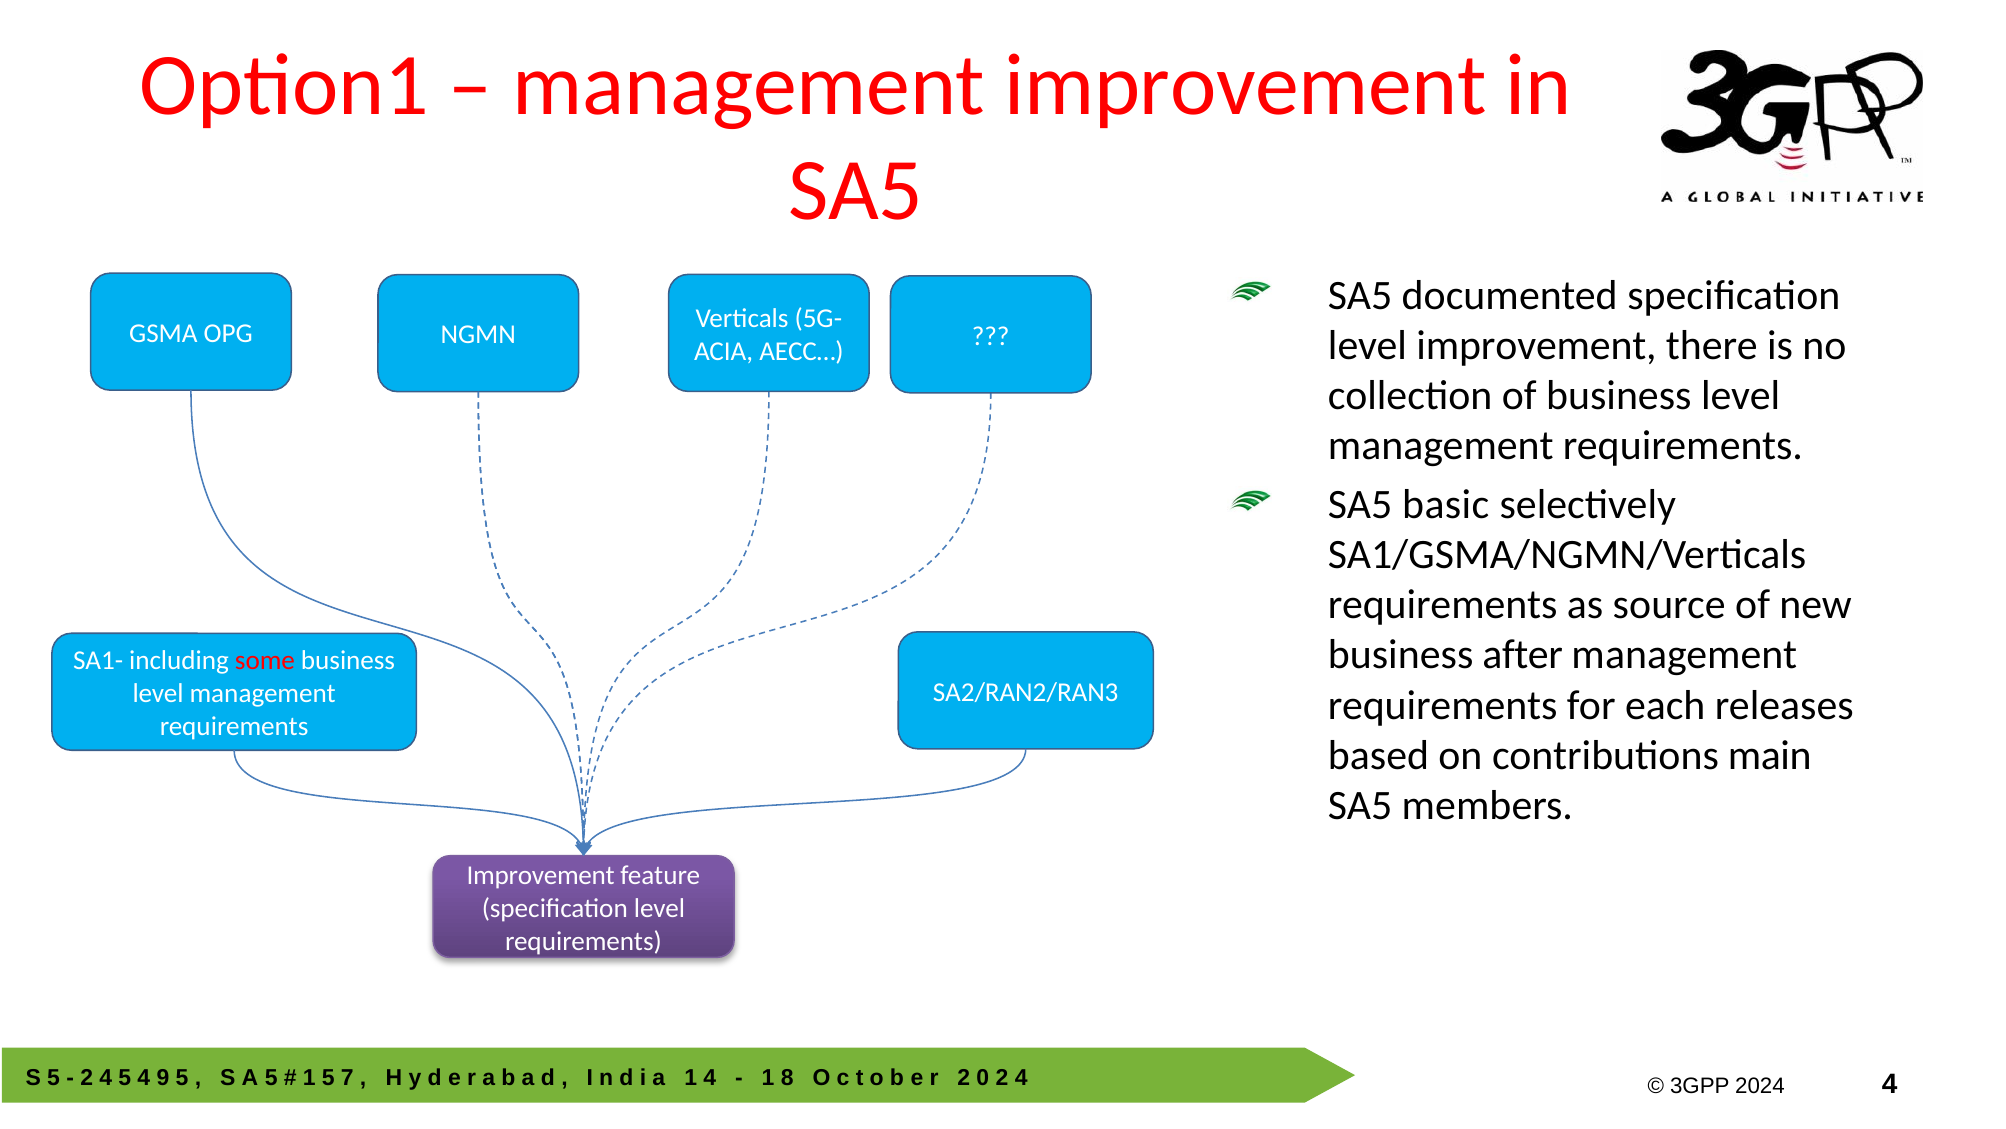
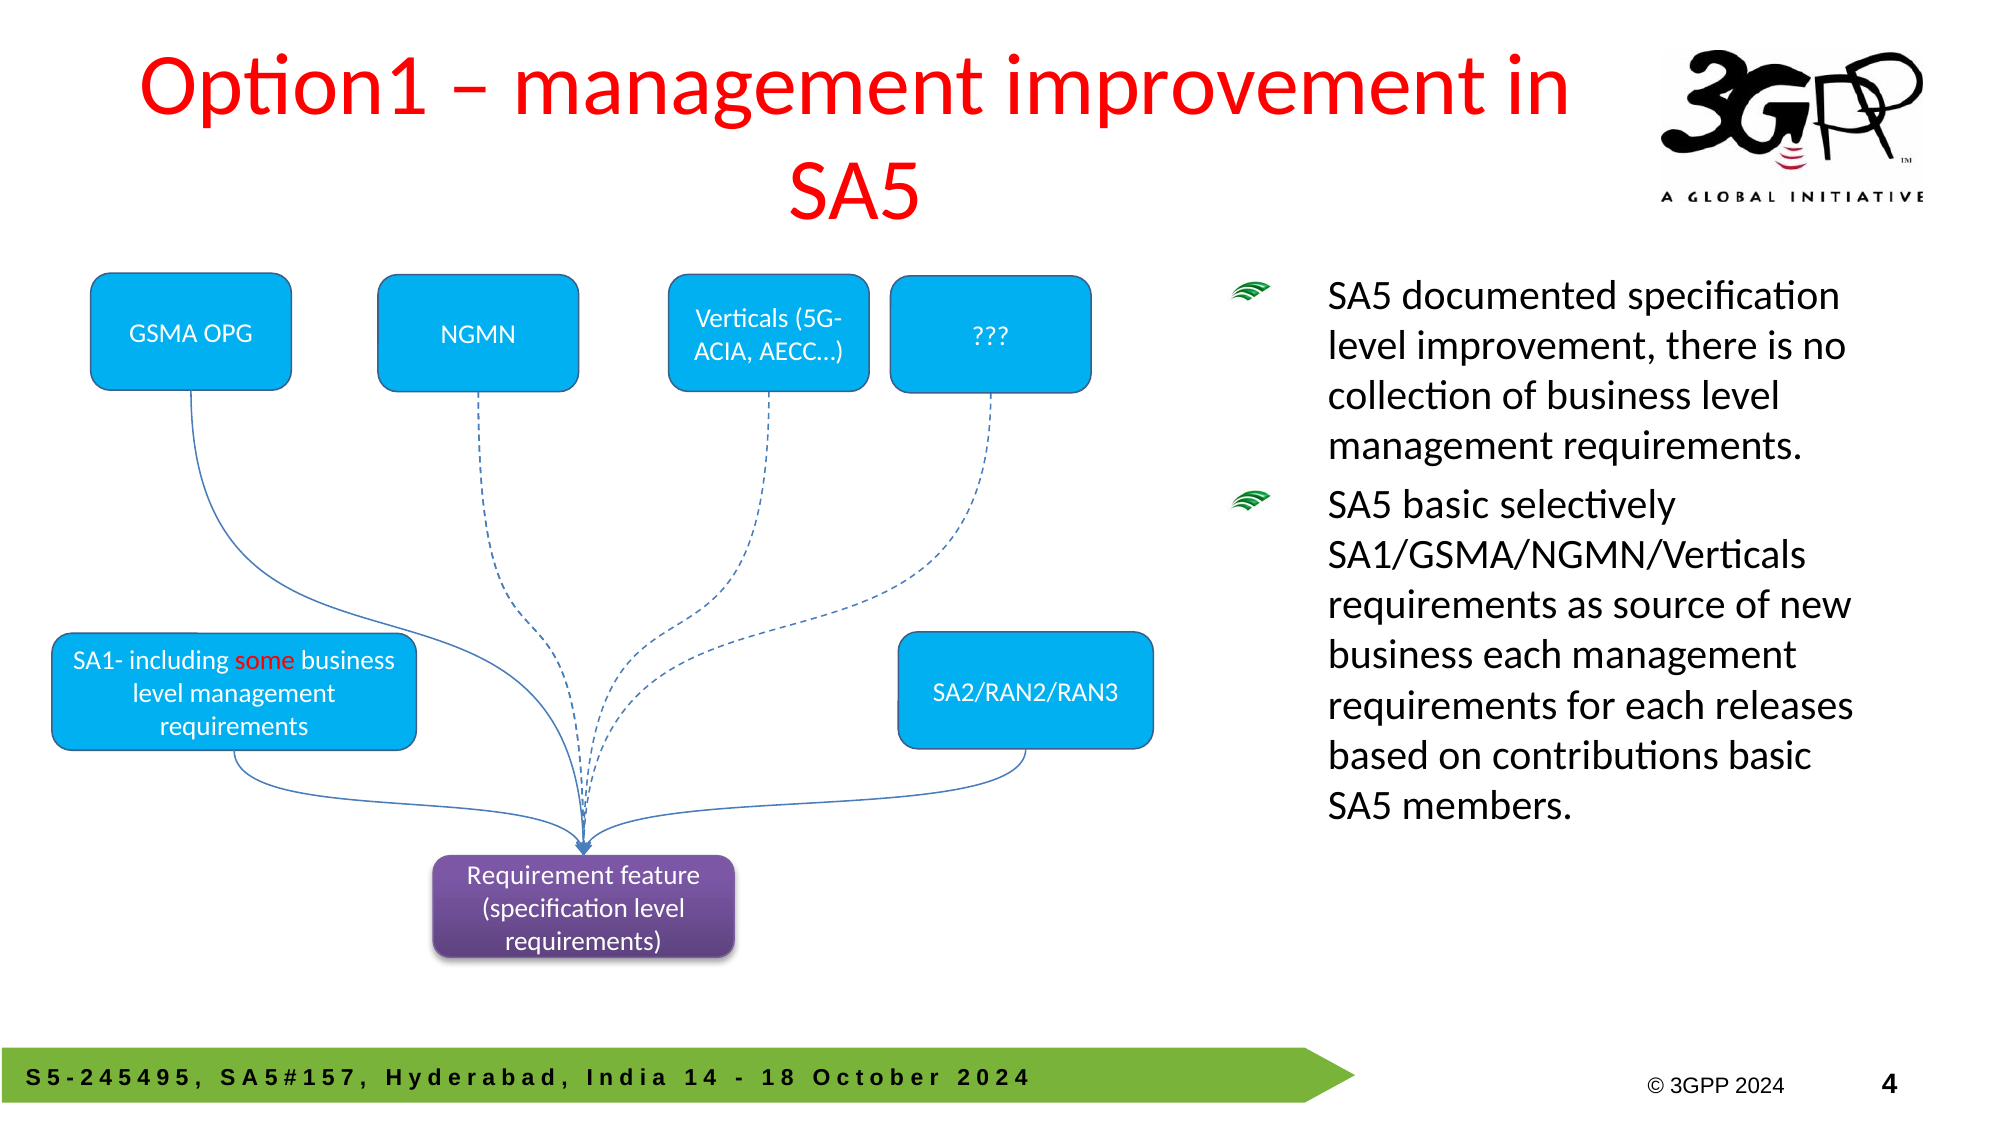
business after: after -> each (1523, 655)
contributions main: main -> basic (1770, 755)
Improvement: Improvement -> Requirement (540, 875)
